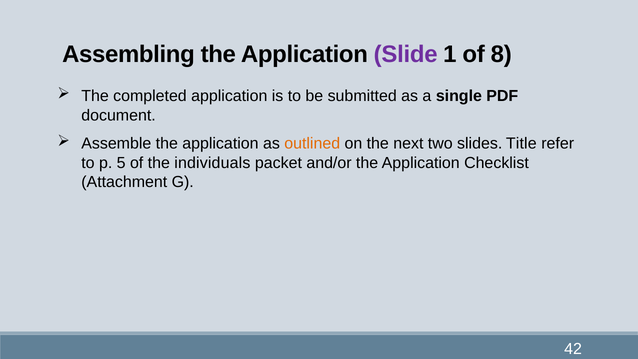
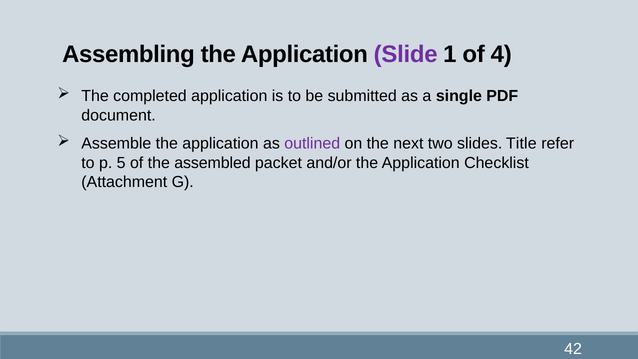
8: 8 -> 4 (501, 54)
outlined colour: orange -> purple (312, 144)
individuals: individuals -> assembled (212, 163)
